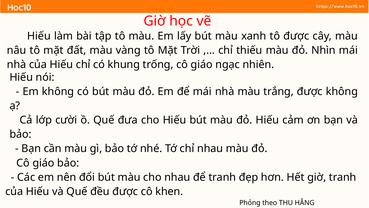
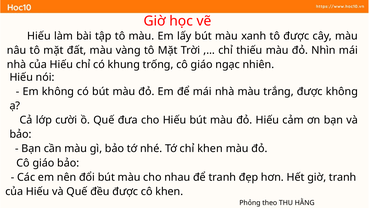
chỉ nhau: nhau -> khen (210, 148)
